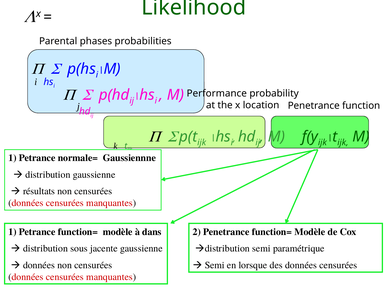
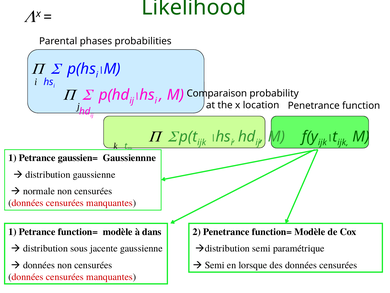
Performance: Performance -> Comparaison (217, 93)
normale=: normale= -> gaussien= (78, 158)
résultats: résultats -> normale (39, 191)
